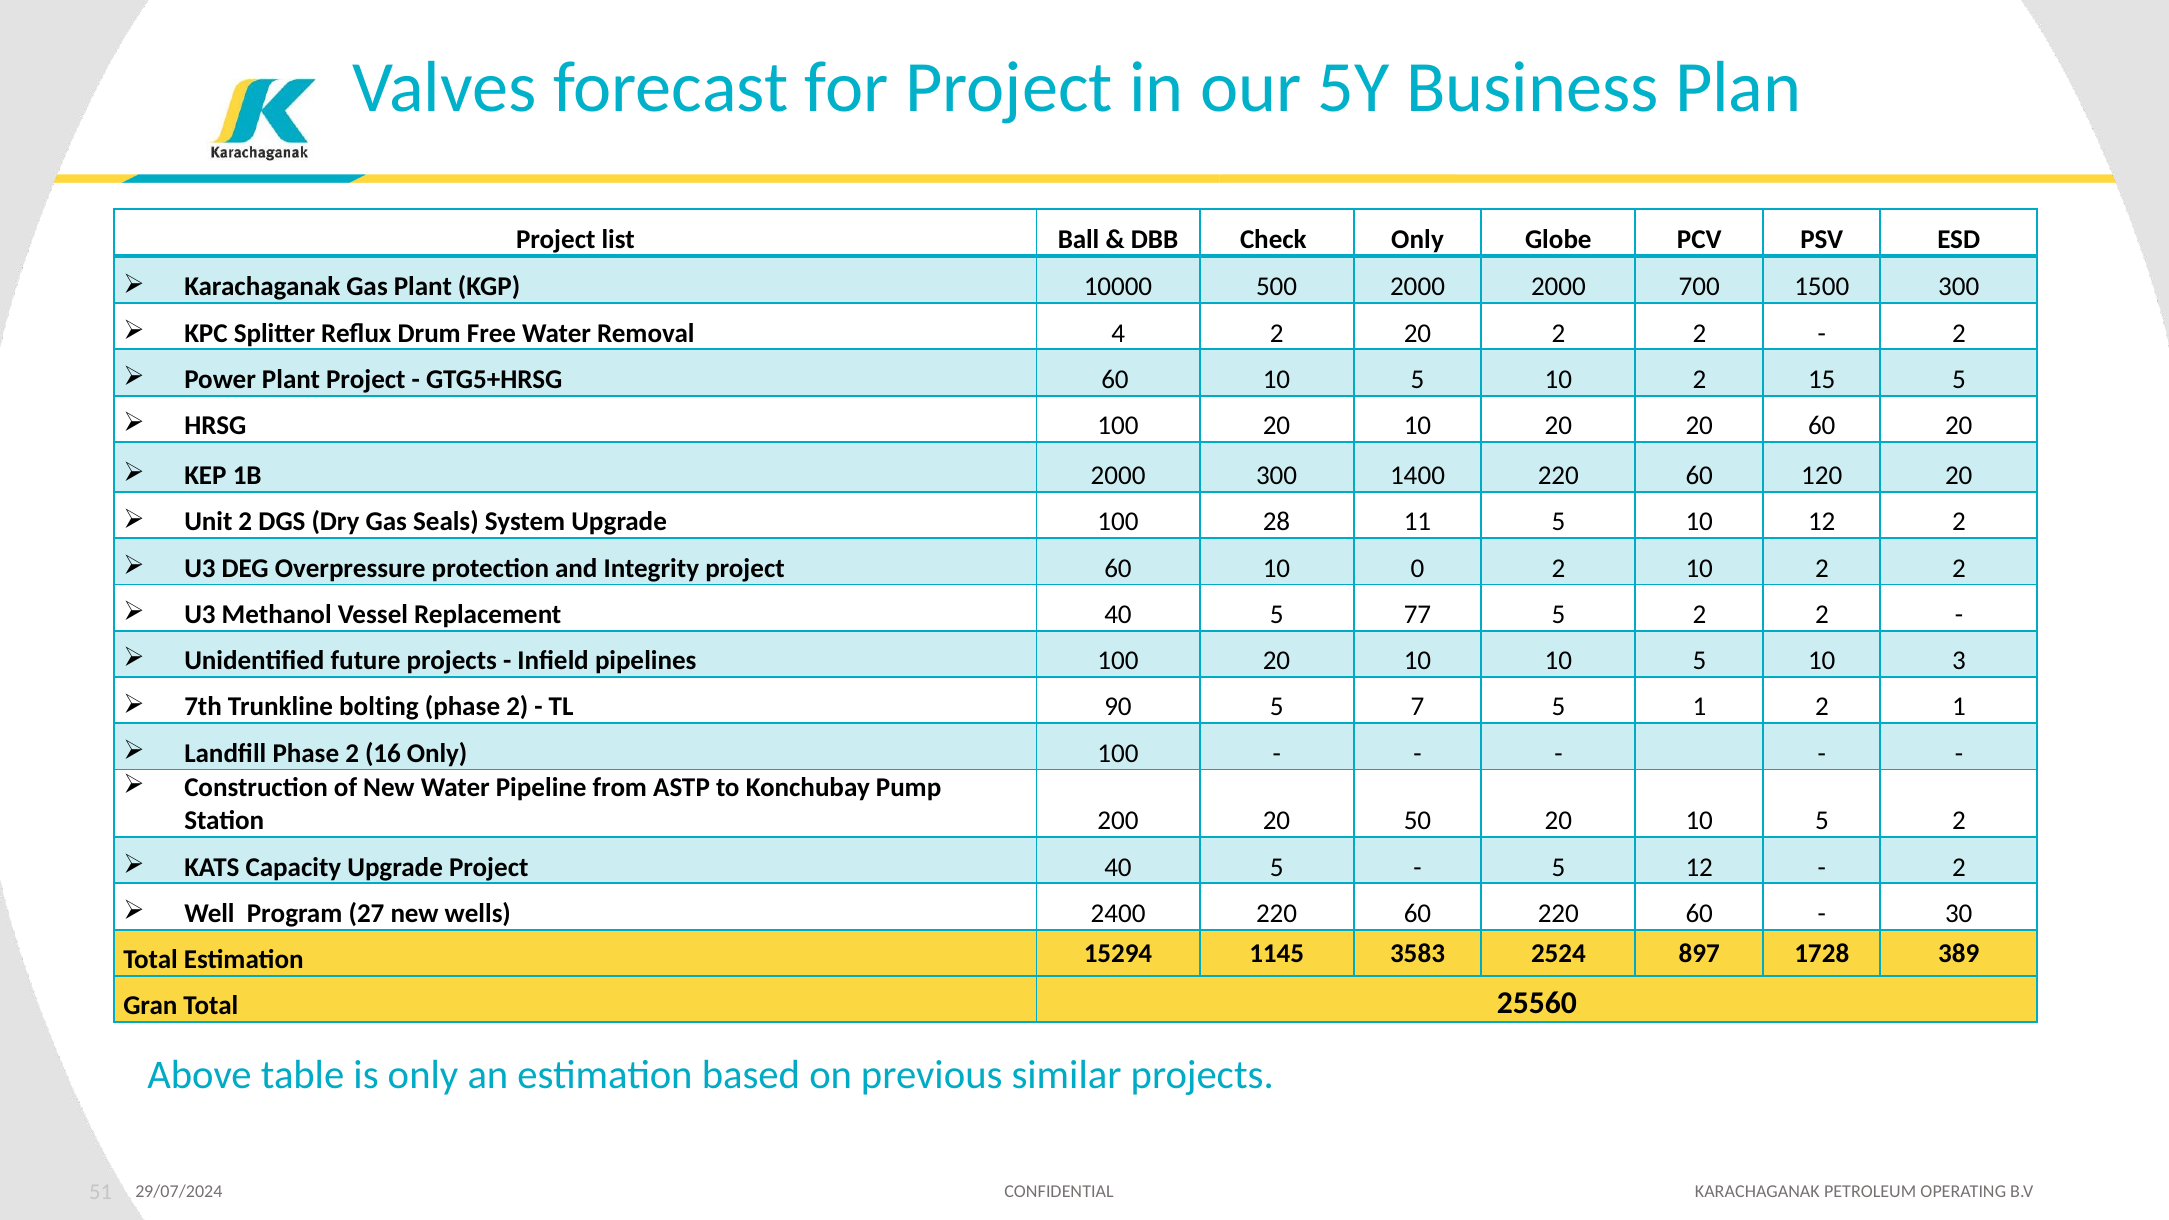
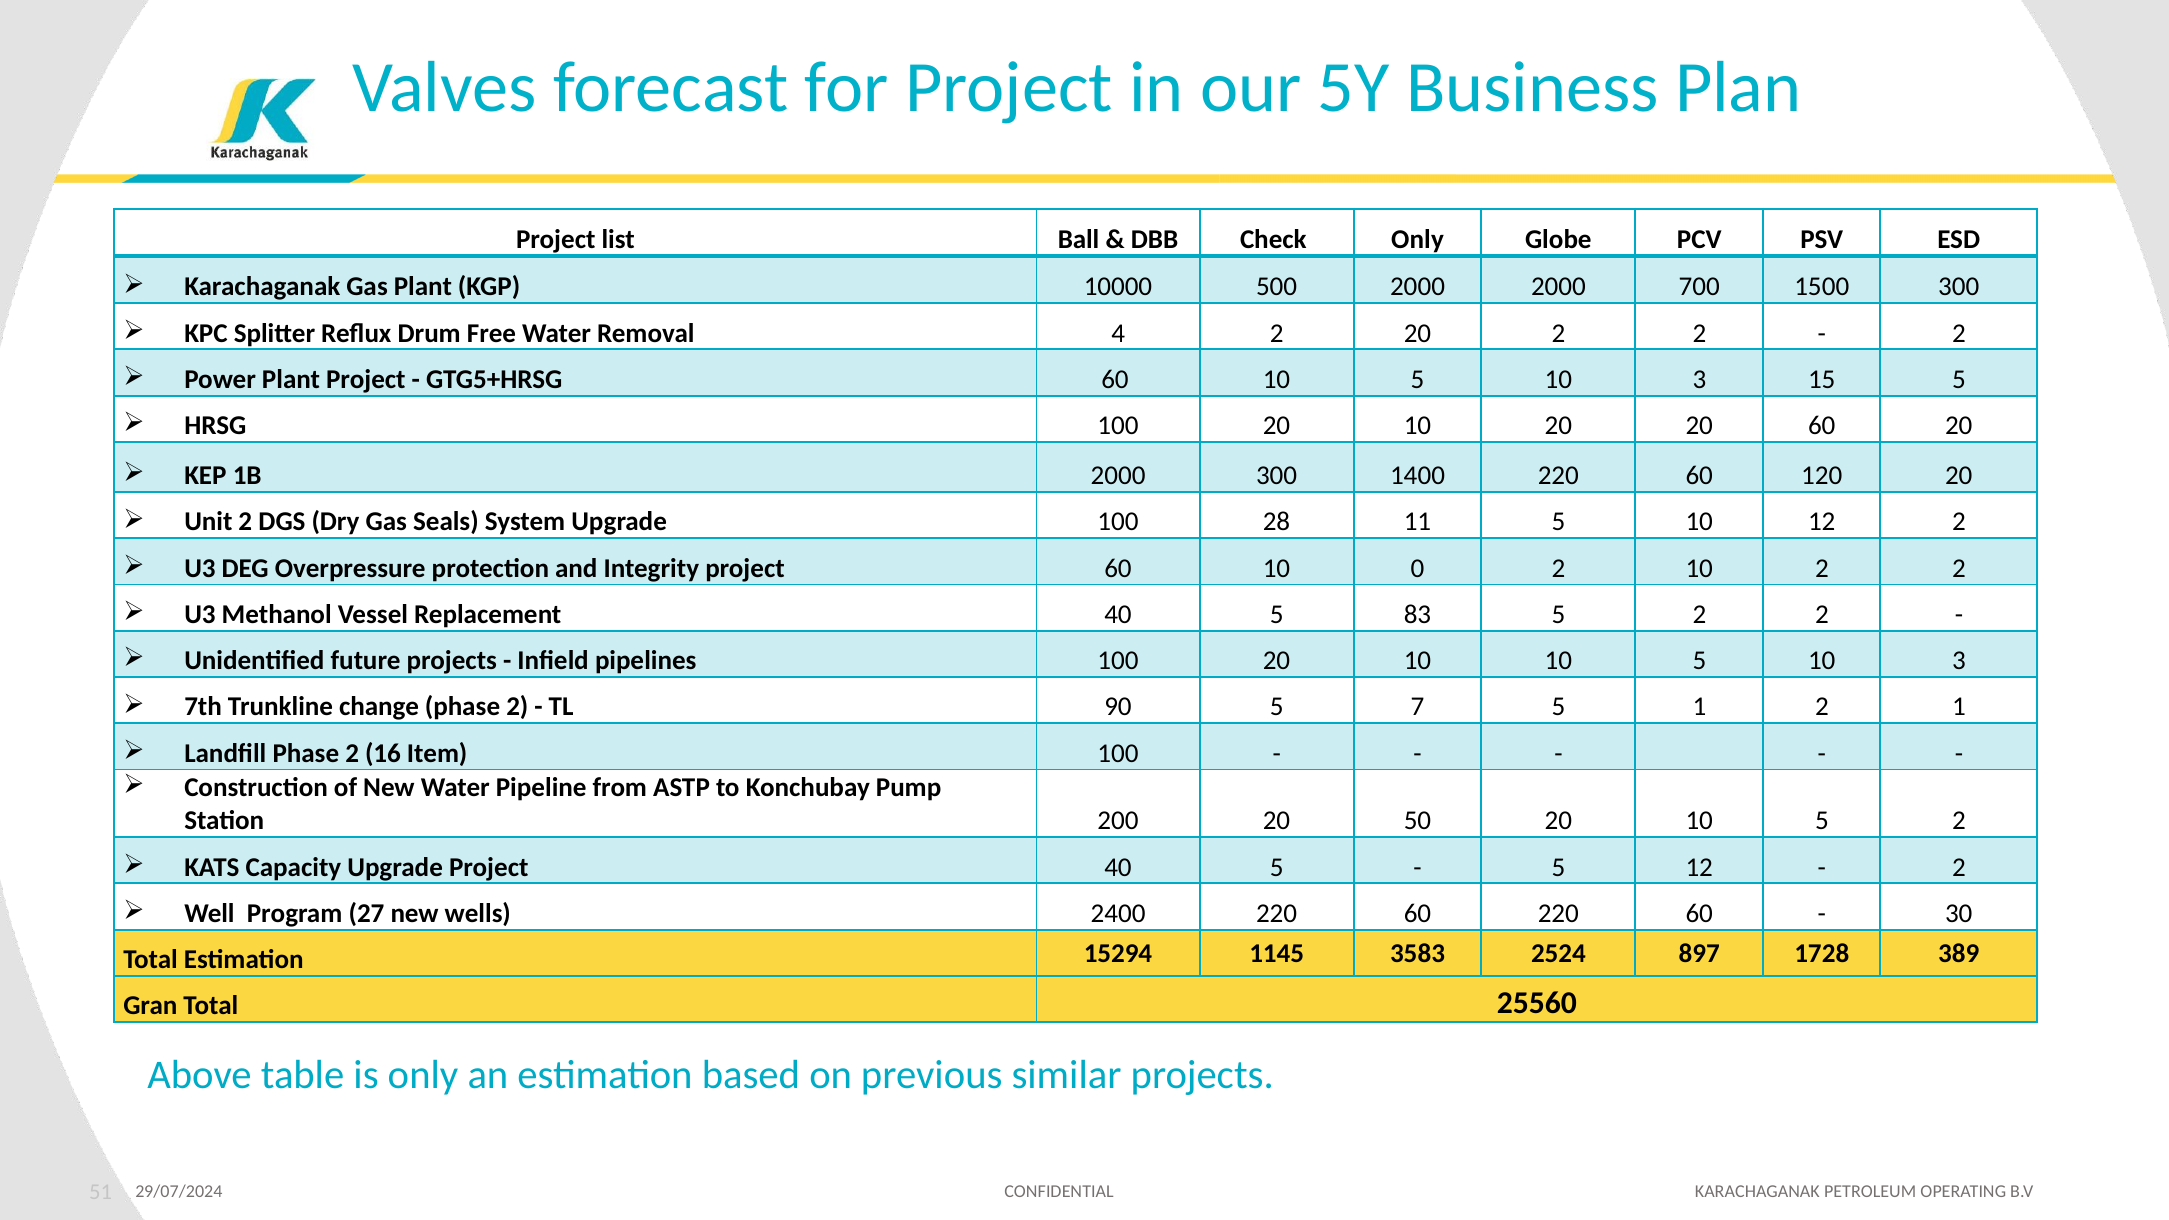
2: 2 -> 3 (1699, 379)
77: 77 -> 83 (1417, 615)
bolting: bolting -> change (379, 707)
16 Only: Only -> Item (437, 753)
